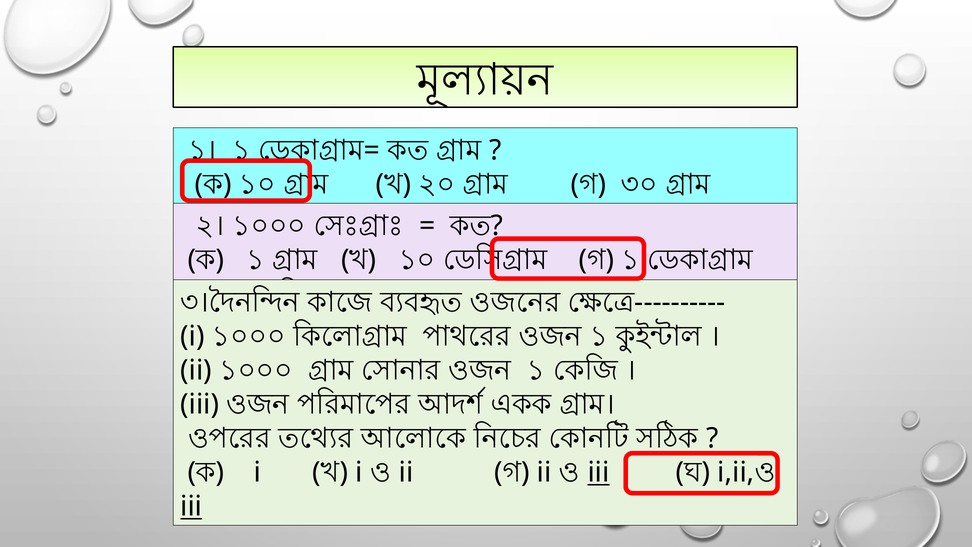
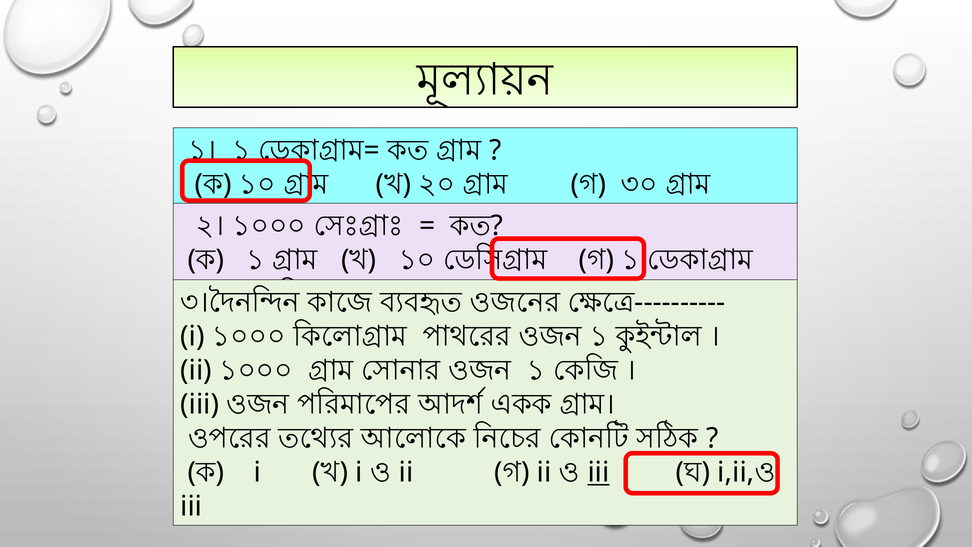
iii underline: present -> none (191, 506)
